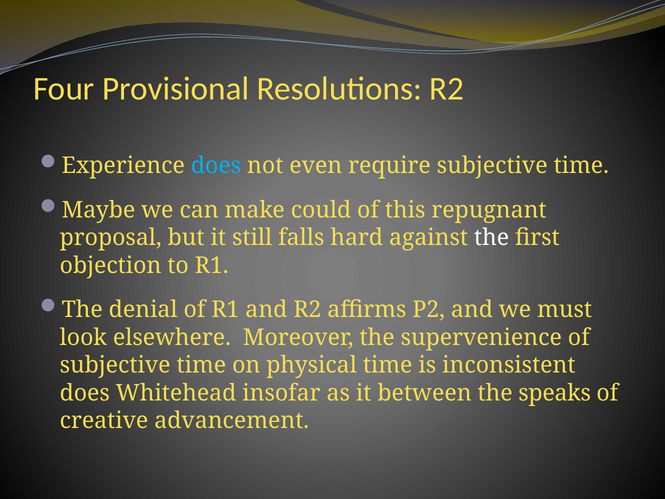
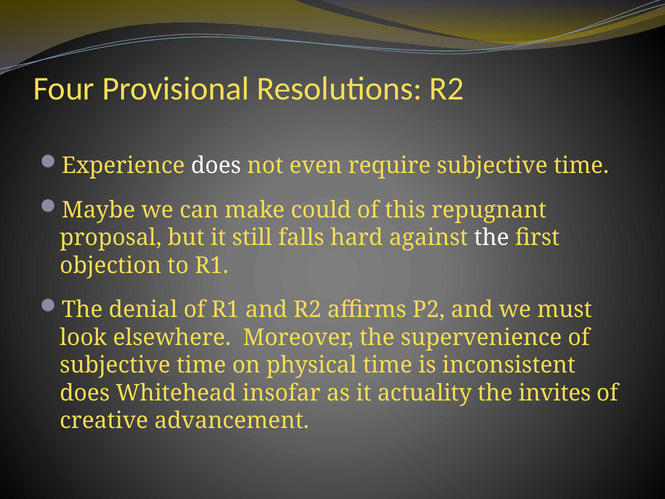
does colour: light blue -> white (216, 166)
between: between -> actuality (425, 393)
speaks: speaks -> invites (555, 393)
